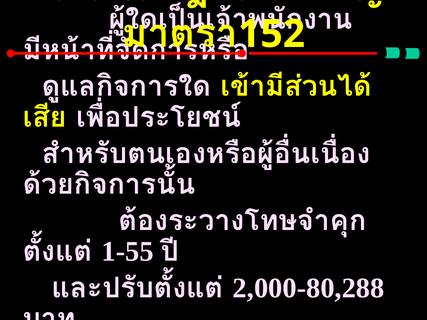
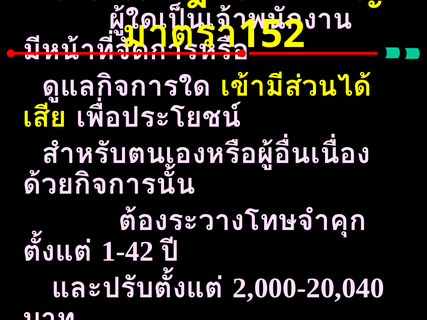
1-55: 1-55 -> 1-42 (128, 252)
2,000-80,288: 2,000-80,288 -> 2,000-20,040 (309, 288)
